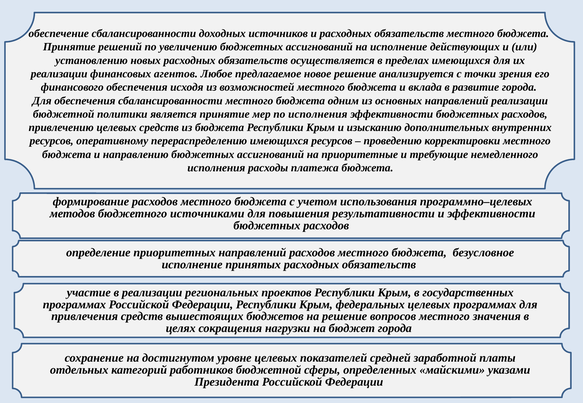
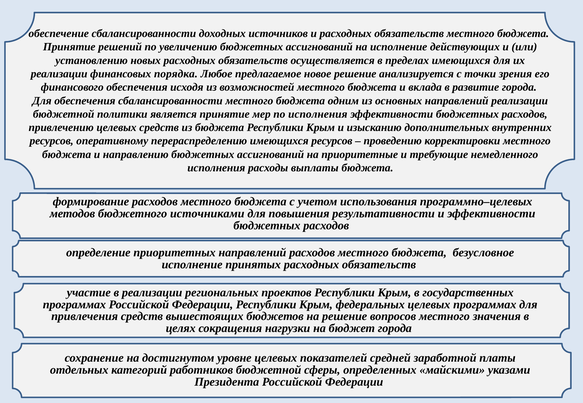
агентов: агентов -> порядка (176, 74)
платежа: платежа -> выплаты (315, 168)
